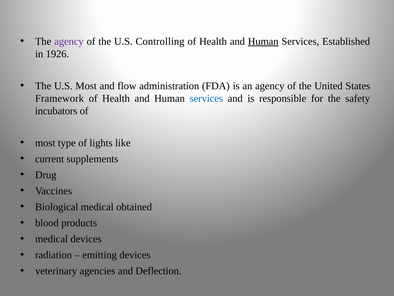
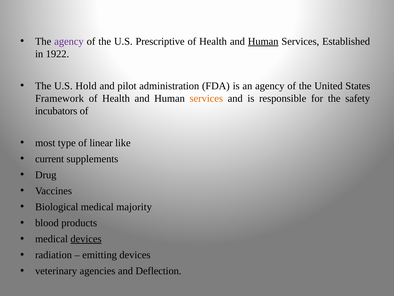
Controlling: Controlling -> Prescriptive (160, 41)
1926: 1926 -> 1922 (57, 54)
U.S Most: Most -> Hold (86, 86)
flow: flow -> pilot (127, 86)
services colour: blue -> orange (206, 98)
lights: lights -> linear (101, 143)
obtained: obtained -> majority (134, 207)
devices underline: none -> present (86, 239)
